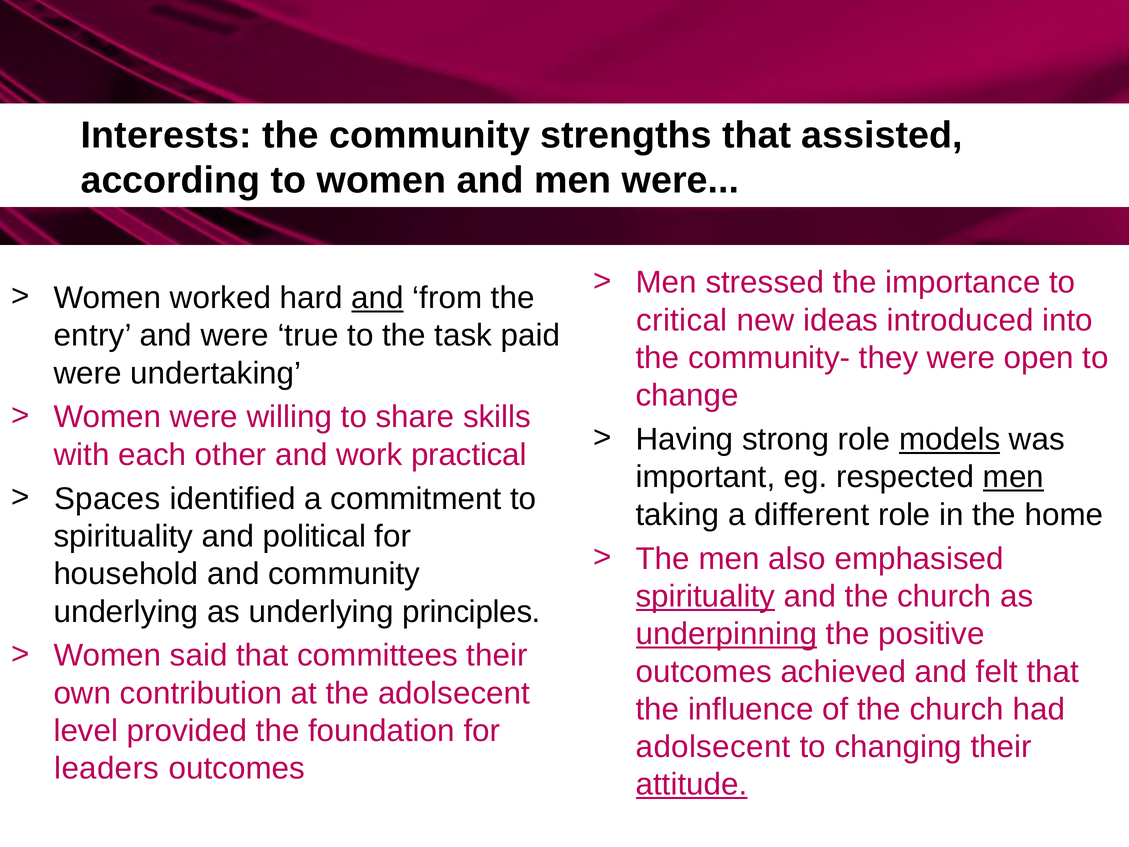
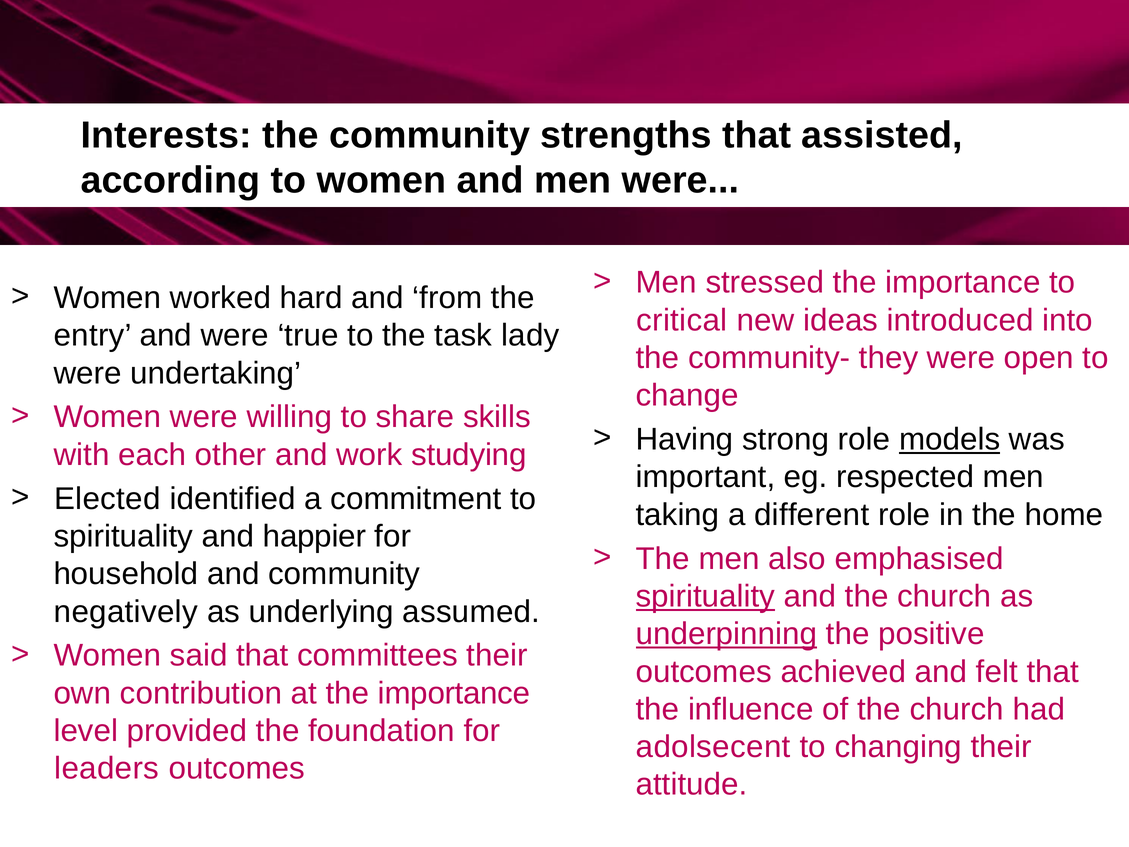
and underline: present -> none (378, 298)
paid: paid -> lady (530, 335)
practical: practical -> studying (469, 455)
men underline: present -> none (1013, 477)
Spaces: Spaces -> Elected (107, 499)
political: political -> happier (314, 536)
underlying: underlying -> negatively (126, 611)
principles: principles -> assumed (471, 611)
at the adolsecent: adolsecent -> importance (454, 693)
attitude underline: present -> none (692, 784)
